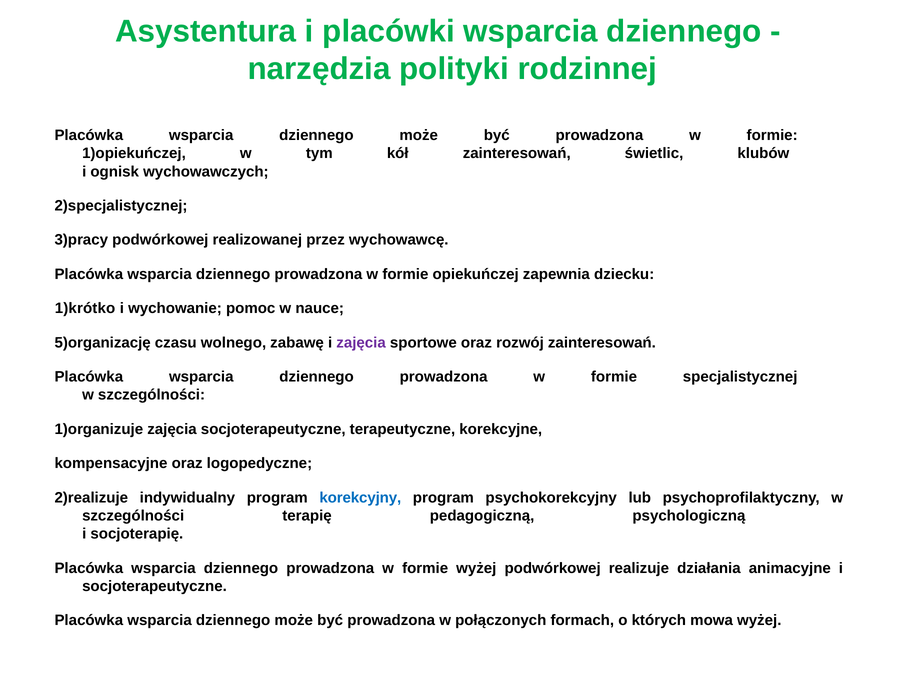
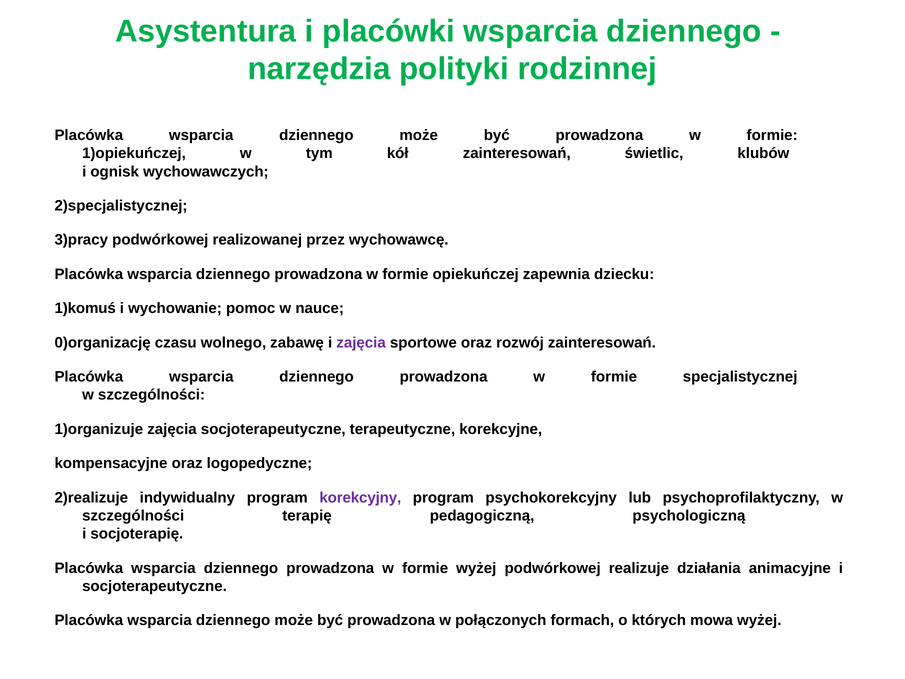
1)krótko: 1)krótko -> 1)komuś (85, 308)
5)organizację: 5)organizację -> 0)organizację (103, 343)
korekcyjny colour: blue -> purple (360, 497)
